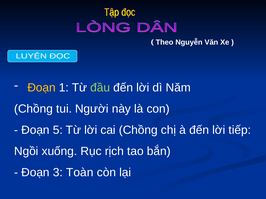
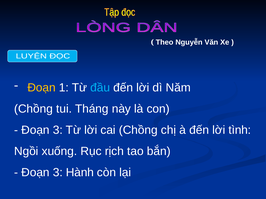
đầu colour: light green -> light blue (100, 88)
Người: Người -> Tháng (92, 109)
5: 5 -> 3 (58, 130)
tiếp: tiếp -> tình (240, 130)
Toàn: Toàn -> Hành (80, 173)
